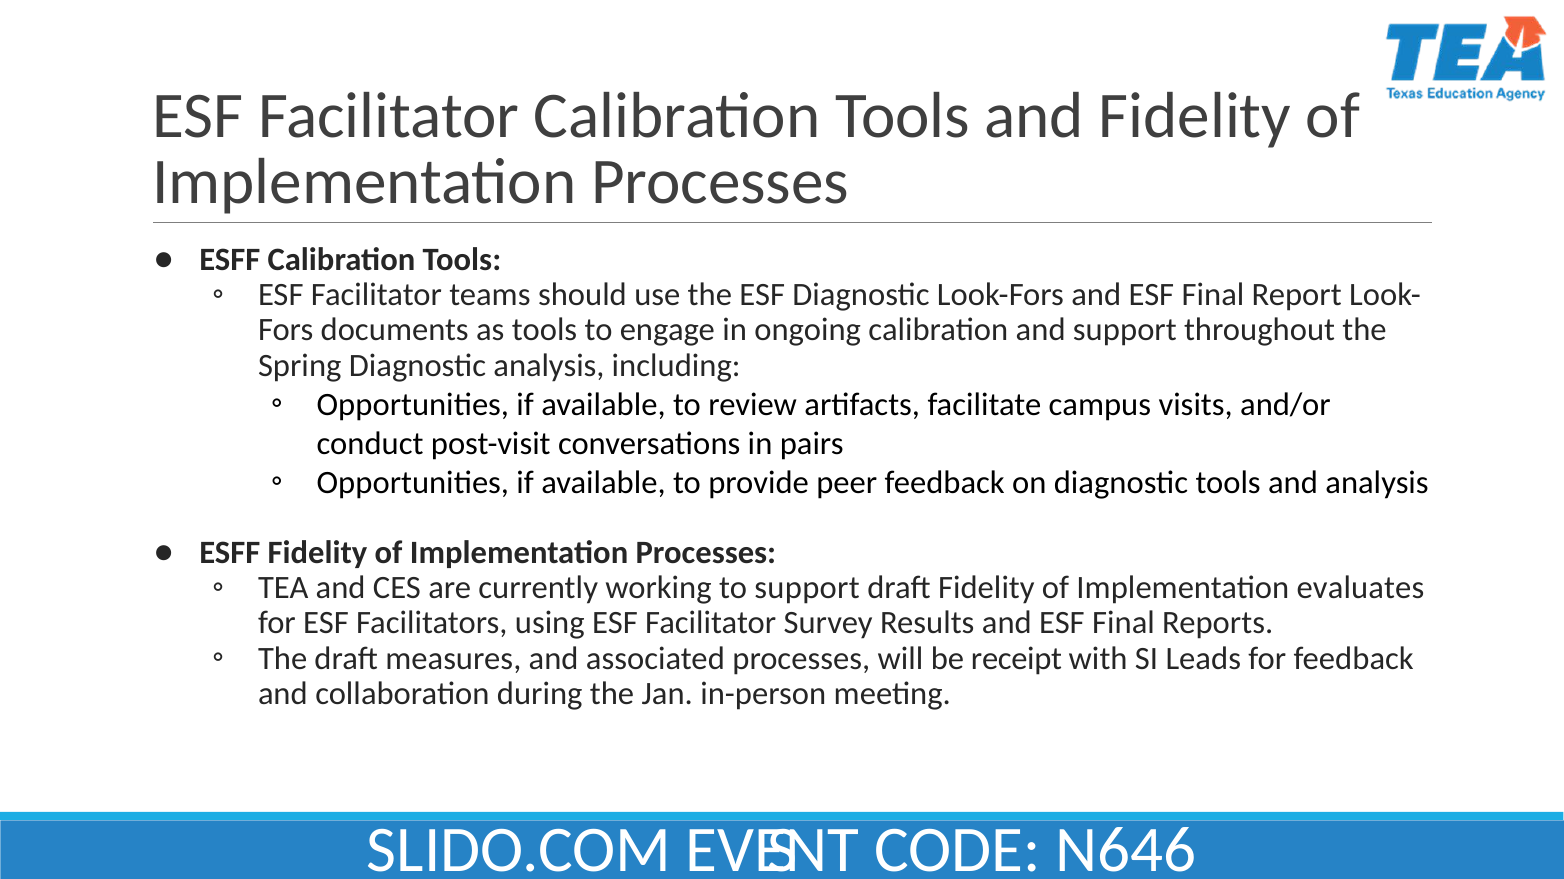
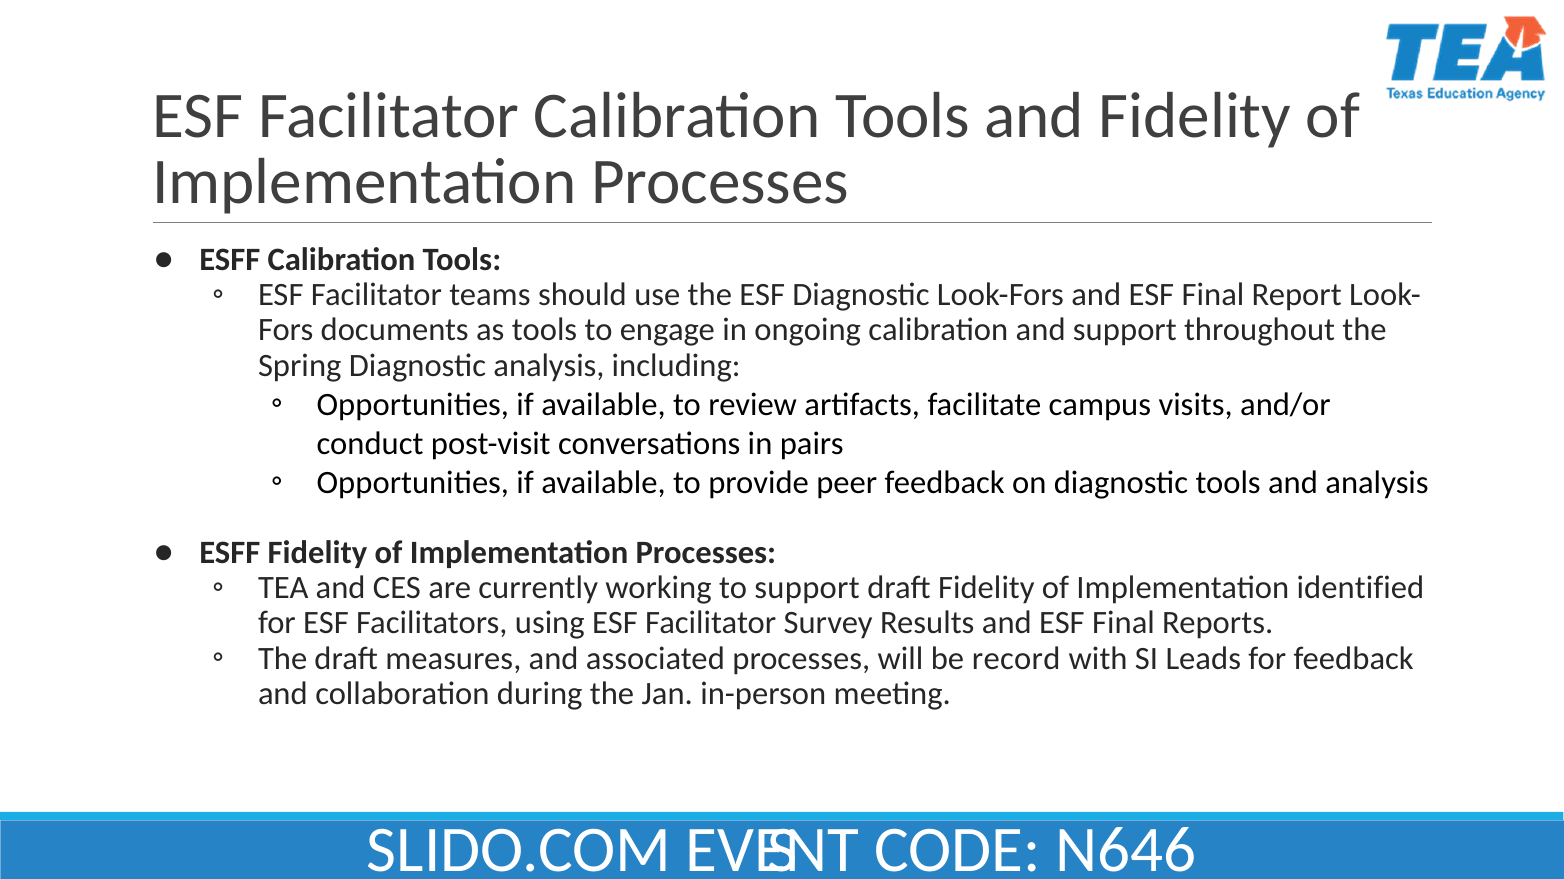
evaluates: evaluates -> identified (1360, 589)
receipt: receipt -> record (1016, 659)
